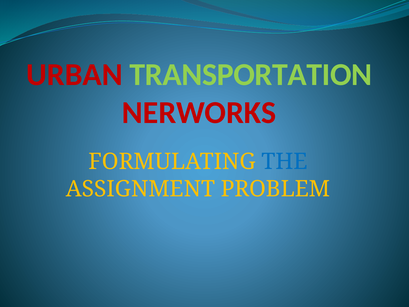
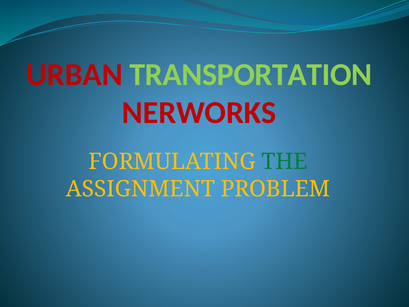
THE colour: blue -> green (285, 162)
